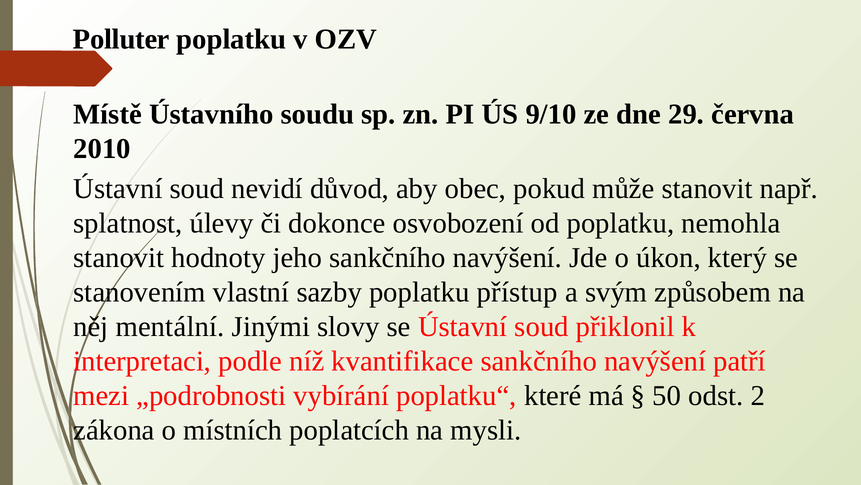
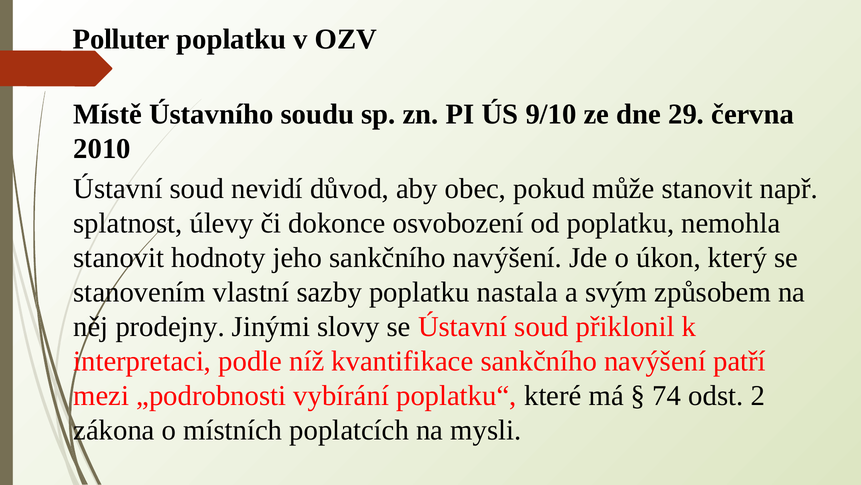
přístup: přístup -> nastala (517, 292)
mentální: mentální -> prodejny (170, 326)
50: 50 -> 74 (667, 395)
